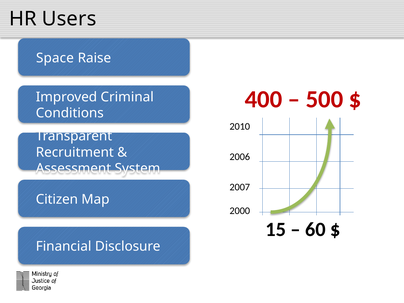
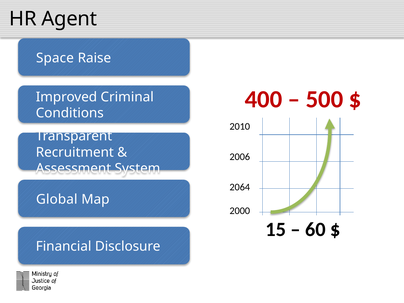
Users: Users -> Agent (69, 19)
2007: 2007 -> 2064 (240, 187)
Citizen: Citizen -> Global (57, 199)
